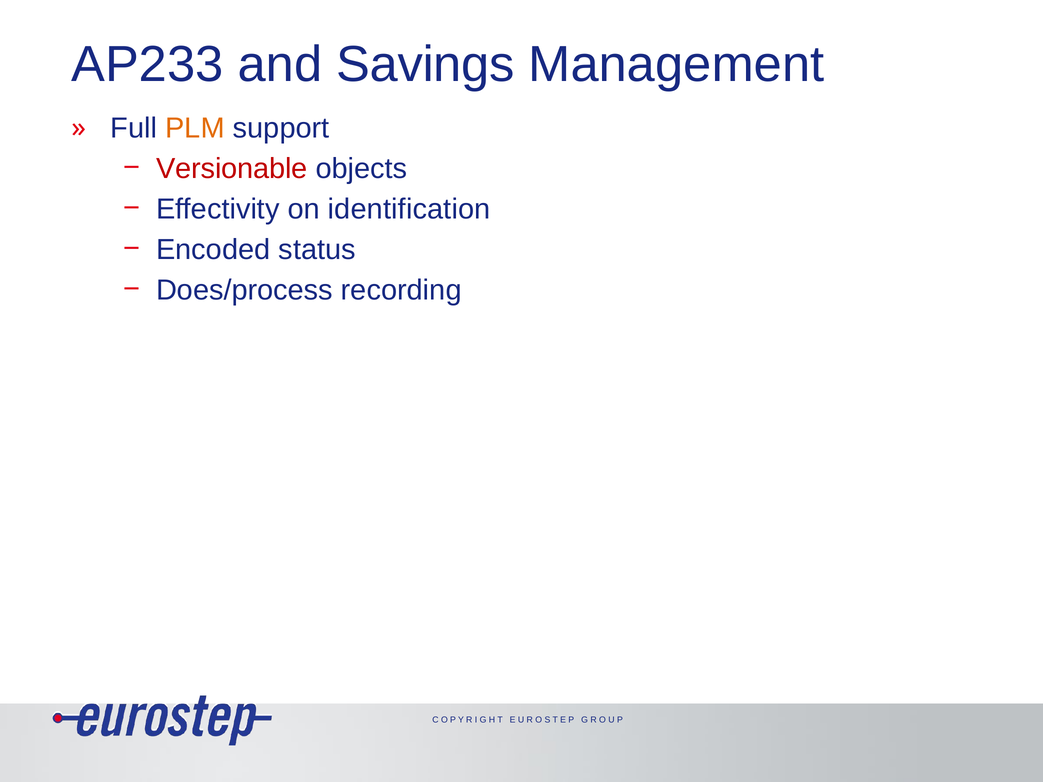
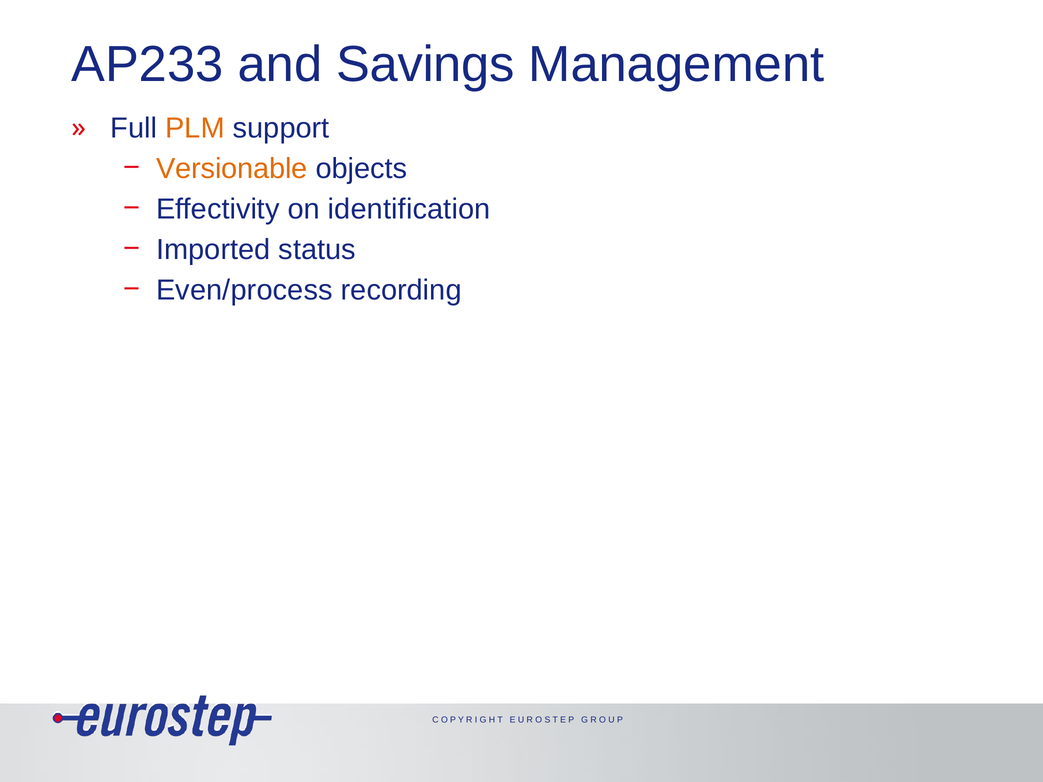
Versionable colour: red -> orange (232, 169)
Encoded: Encoded -> Imported (213, 250)
Does/process: Does/process -> Even/process (244, 290)
